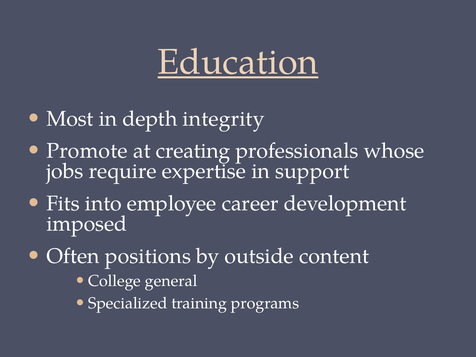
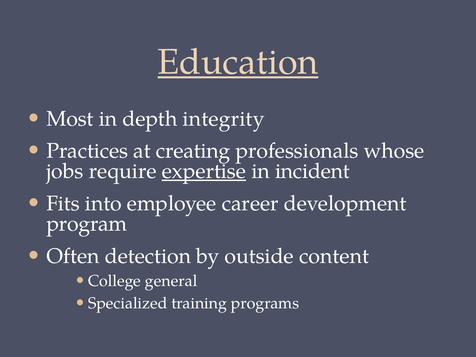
Promote: Promote -> Practices (87, 151)
expertise underline: none -> present (204, 171)
support: support -> incident (312, 171)
imposed: imposed -> program (87, 224)
positions: positions -> detection (148, 256)
